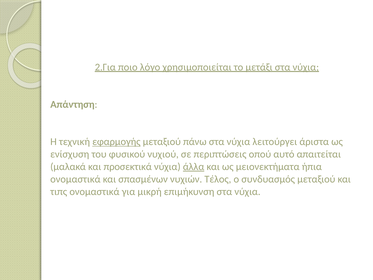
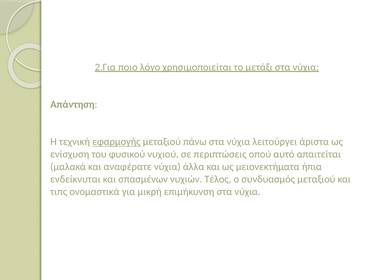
προσεκτικά: προσεκτικά -> αναφέρατε (128, 167)
άλλα underline: present -> none (194, 167)
ονομαστικά: ονομαστικά -> ενδείκνυται (75, 179)
